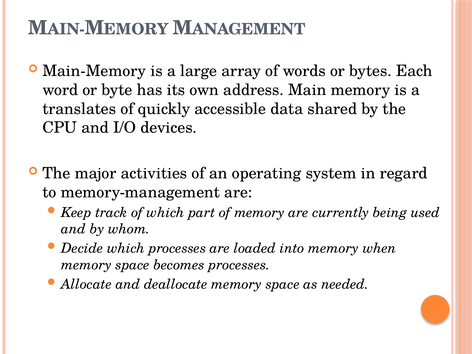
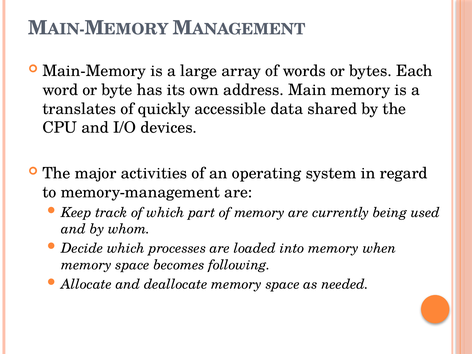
becomes processes: processes -> following (239, 265)
